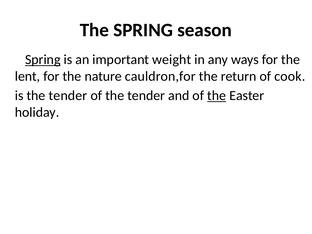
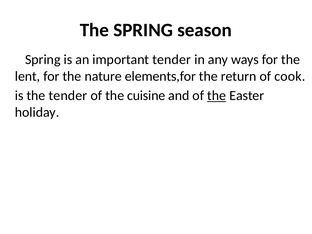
Spring underline: present -> none (43, 60)
important weight: weight -> tender (172, 60)
cauldron,for: cauldron,for -> elements,for (160, 76)
of the tender: tender -> cuisine (146, 96)
